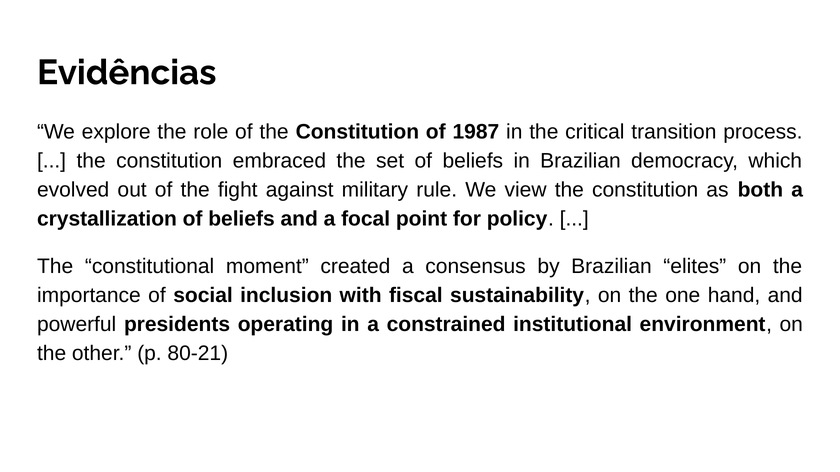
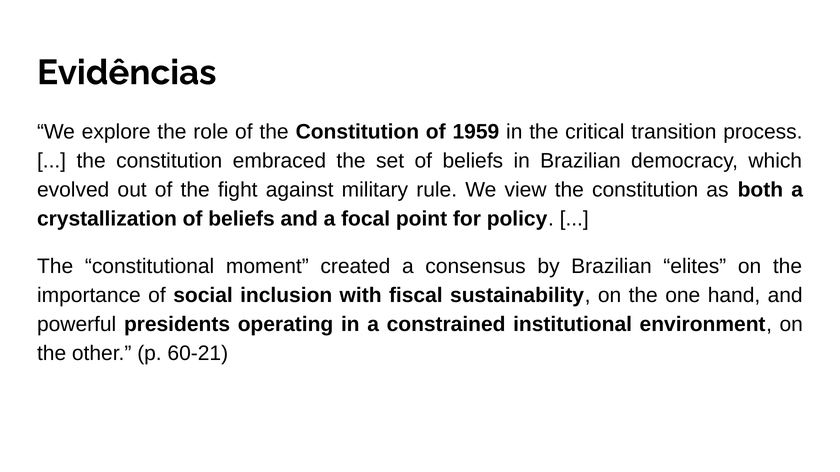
1987: 1987 -> 1959 (476, 132)
80-21: 80-21 -> 60-21 (198, 354)
